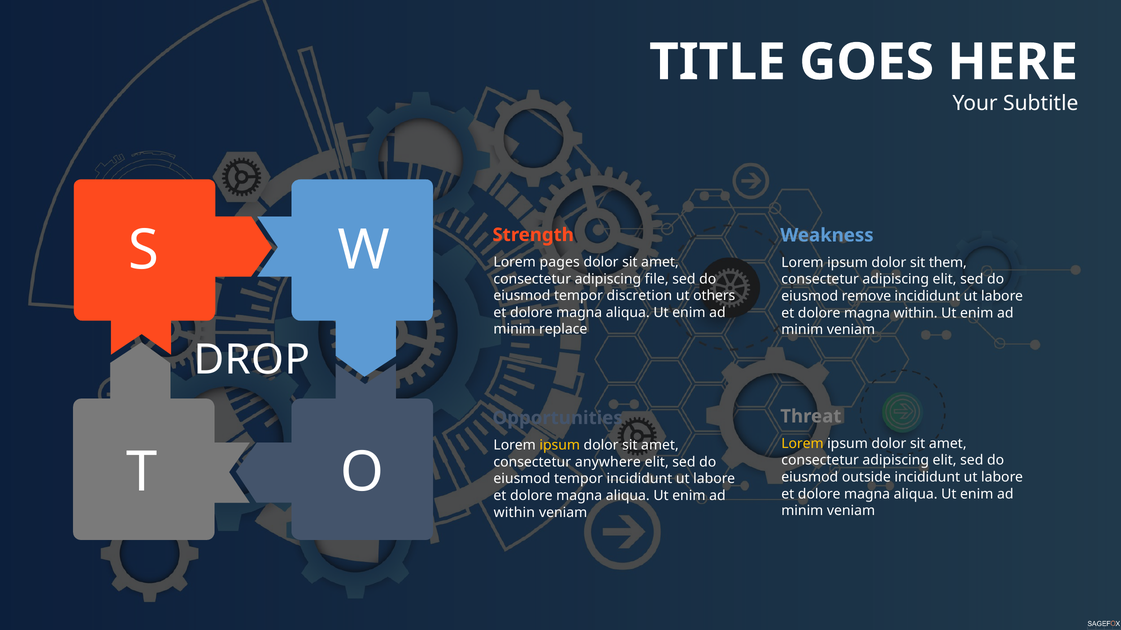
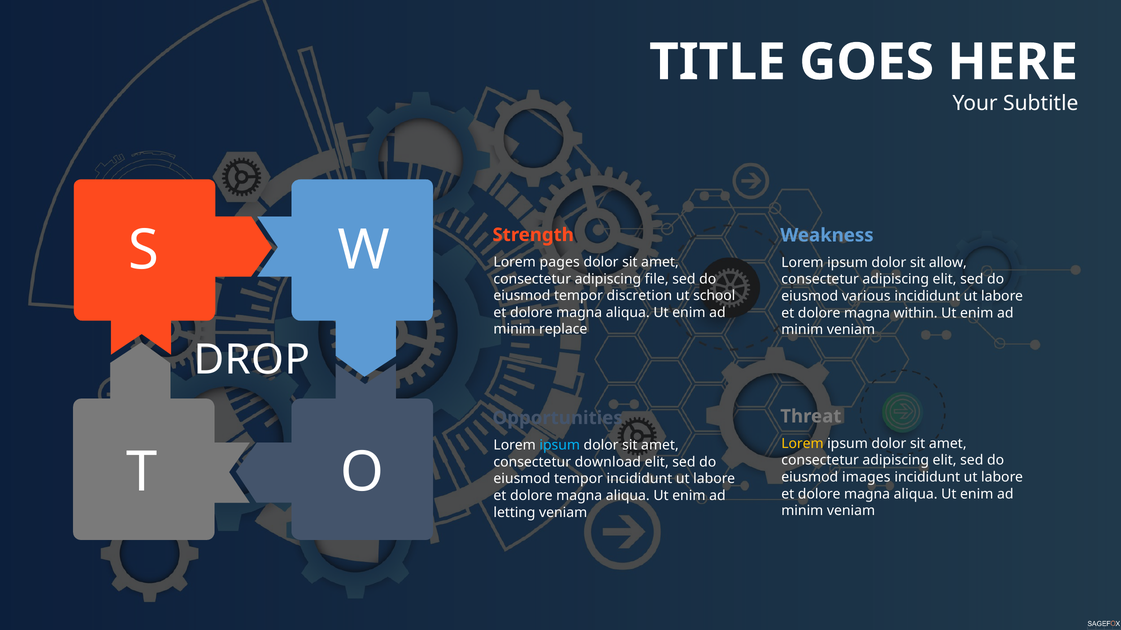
them: them -> allow (948, 263)
others: others -> school (714, 296)
remove: remove -> various (866, 296)
ipsum colour: yellow -> light blue (560, 446)
anywhere: anywhere -> download (608, 462)
outside: outside -> images (866, 478)
within: within -> letting (514, 513)
